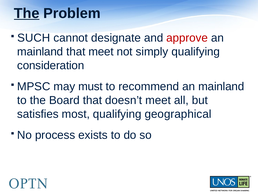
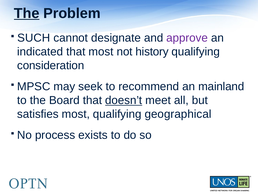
approve colour: red -> purple (187, 38)
mainland: mainland -> indicated (40, 52)
that meet: meet -> most (101, 52)
simply: simply -> history (152, 52)
must: must -> seek (90, 86)
doesn’t underline: none -> present (124, 100)
